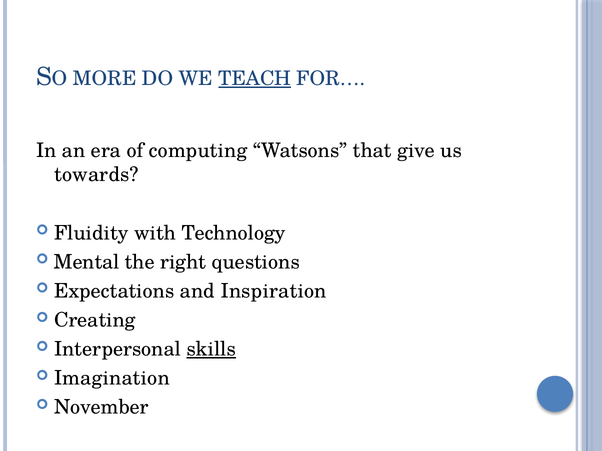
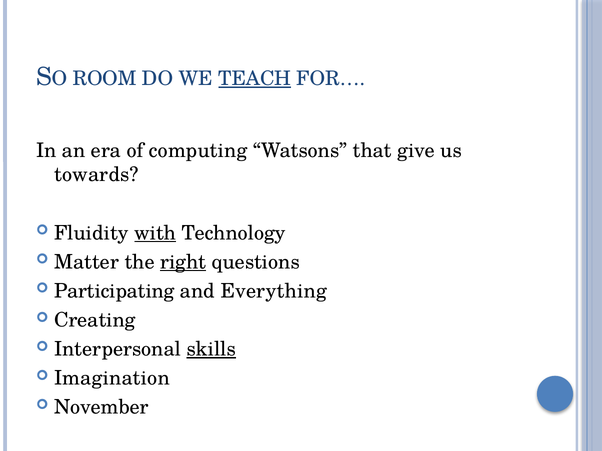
MORE: MORE -> ROOM (105, 79)
with underline: none -> present (155, 233)
Mental: Mental -> Matter (87, 262)
right underline: none -> present (183, 262)
Expectations: Expectations -> Participating (114, 291)
Inspiration: Inspiration -> Everything (274, 291)
